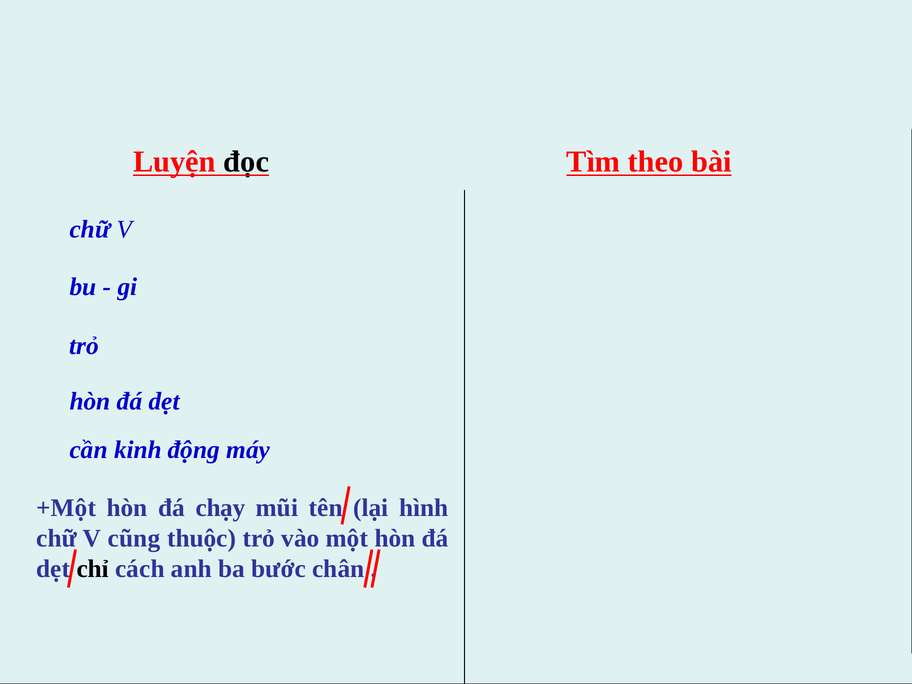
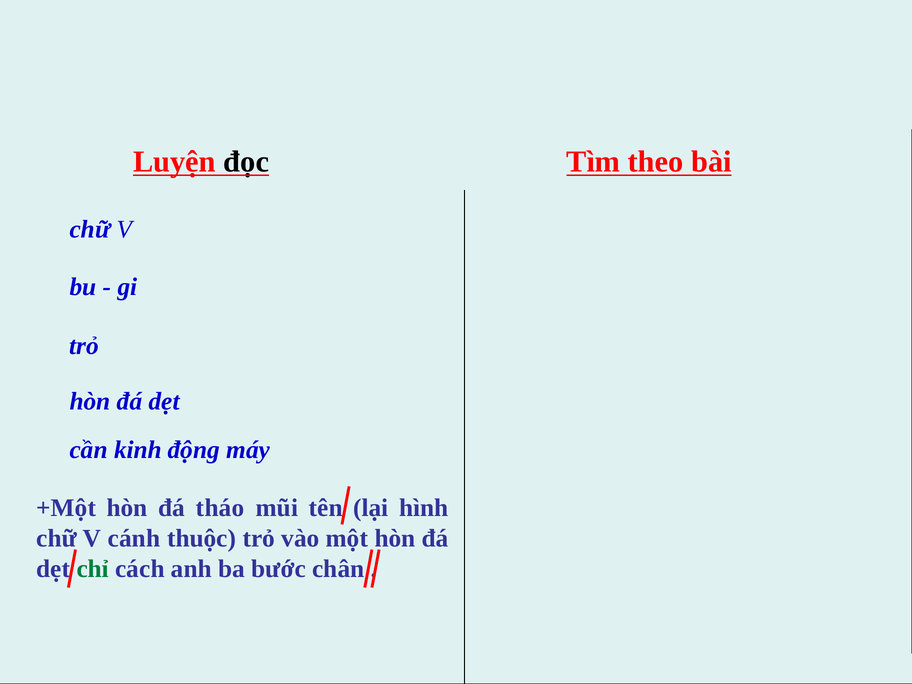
chạy: chạy -> tháo (220, 508)
cũng: cũng -> cánh (134, 538)
chỉ colour: black -> green (93, 569)
